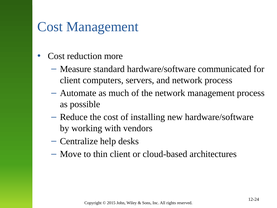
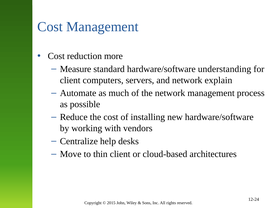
communicated: communicated -> understanding (225, 69)
network process: process -> explain (218, 80)
